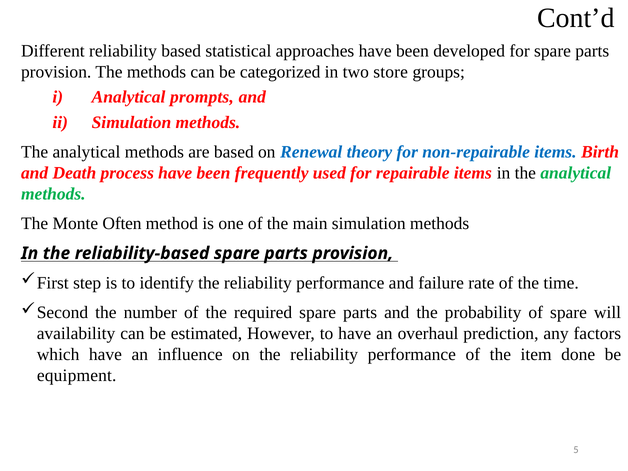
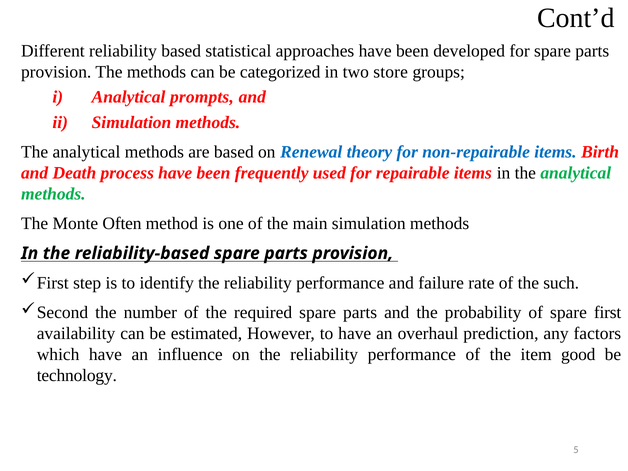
time: time -> such (561, 283)
will: will -> first (608, 313)
done: done -> good (578, 354)
equipment: equipment -> technology (77, 375)
